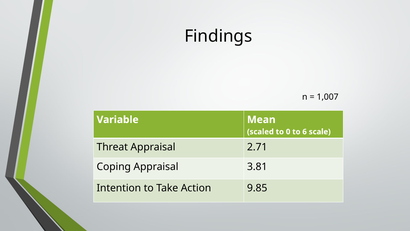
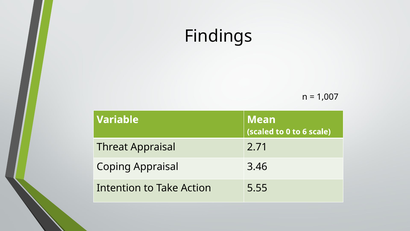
3.81: 3.81 -> 3.46 (257, 167)
9.85: 9.85 -> 5.55 (257, 188)
